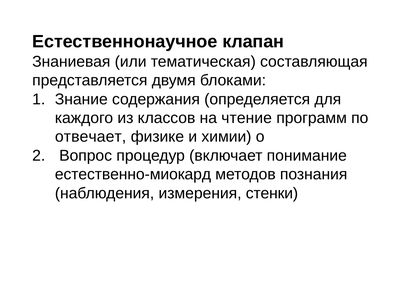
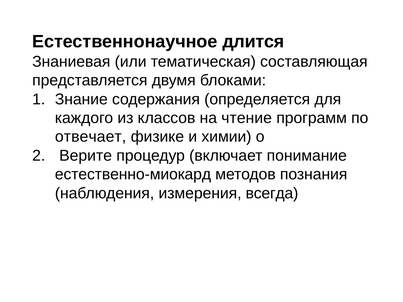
клапан: клапан -> длится (253, 42)
Вопрос: Вопрос -> Верите (86, 156)
стенки: стенки -> всегда (272, 193)
